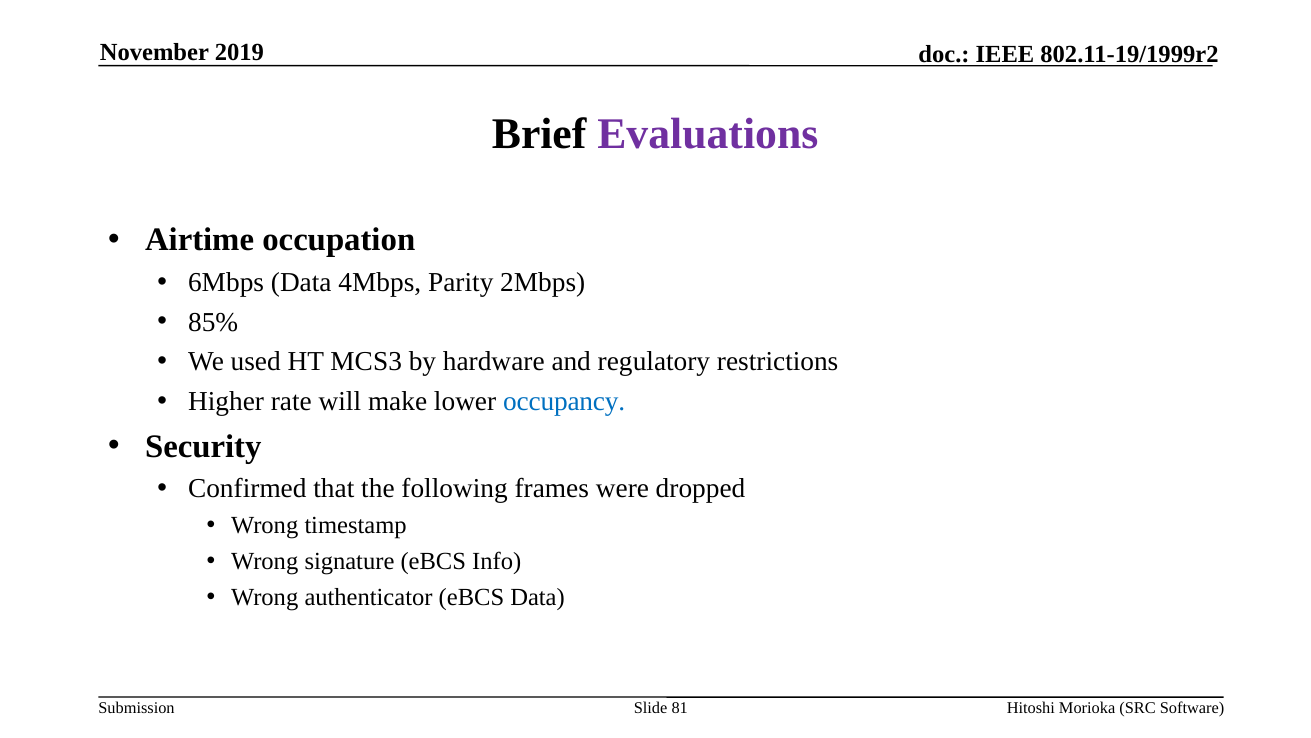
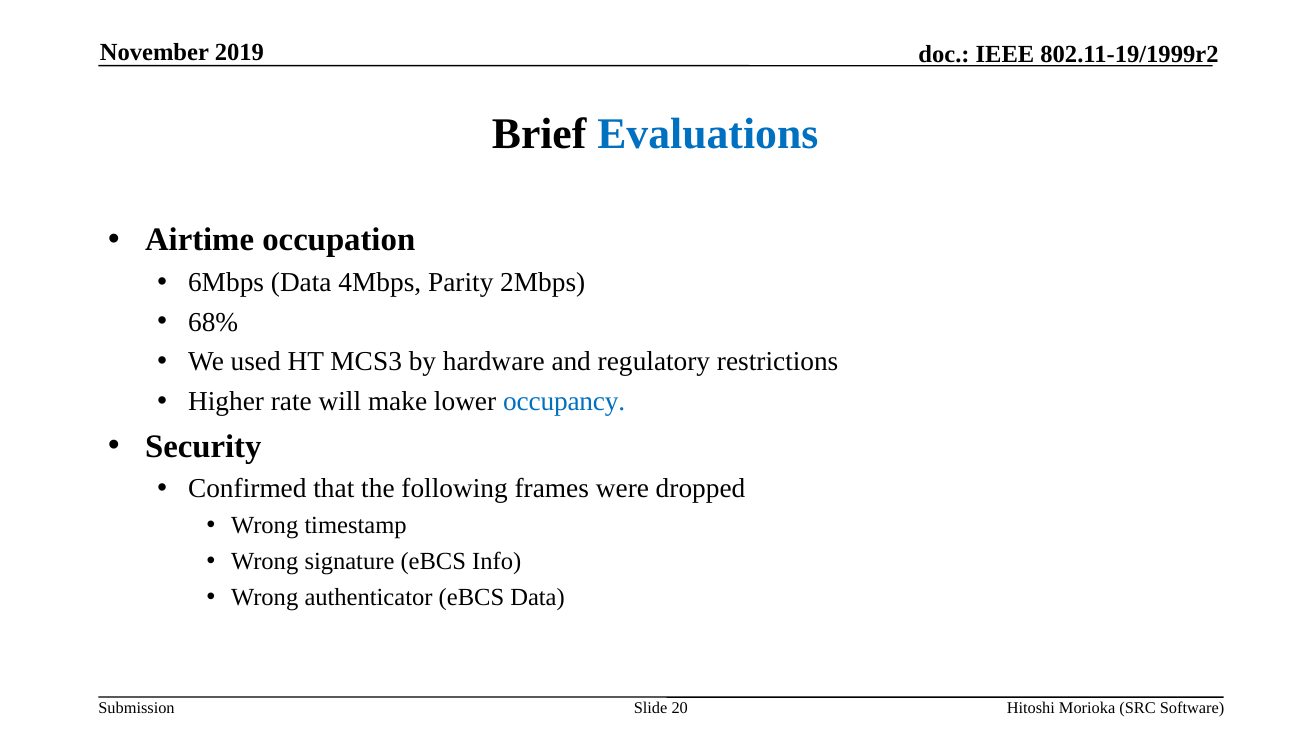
Evaluations colour: purple -> blue (708, 134)
85%: 85% -> 68% (213, 322)
81: 81 -> 20 (680, 707)
